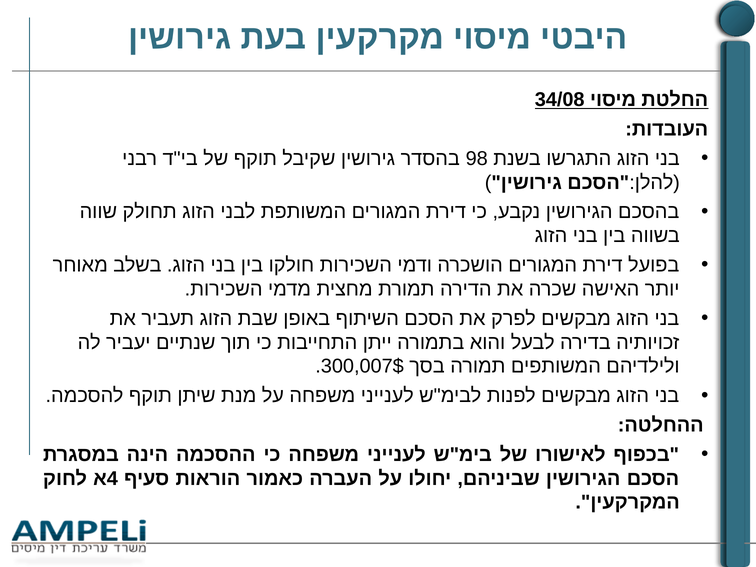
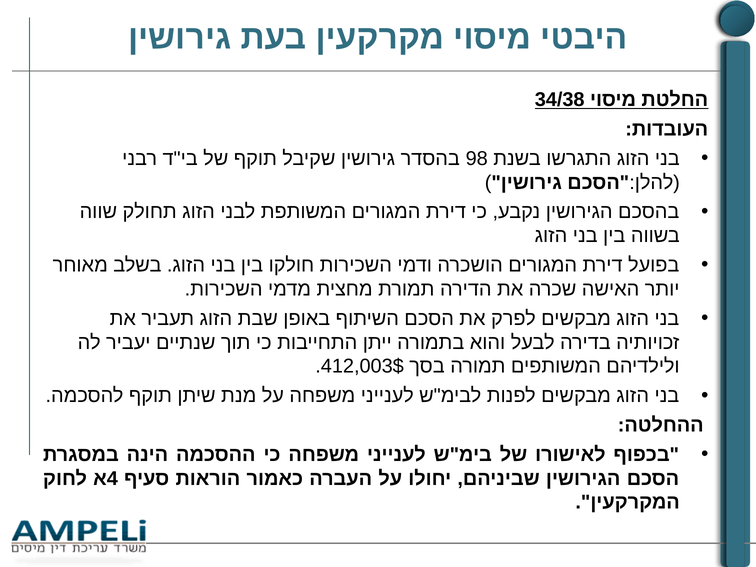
34/08: 34/08 -> 34/38 (560, 100)
300,007$: 300,007$ -> 412,003$ (362, 366)
